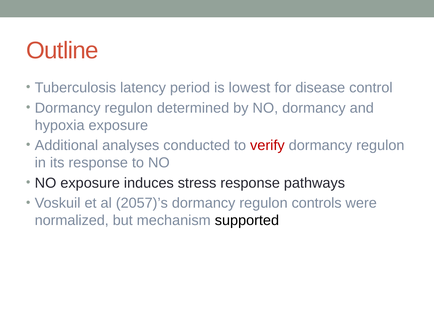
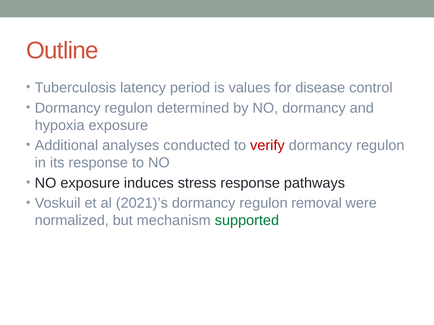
lowest: lowest -> values (250, 88)
2057)’s: 2057)’s -> 2021)’s (142, 204)
controls: controls -> removal (317, 204)
supported colour: black -> green (247, 221)
